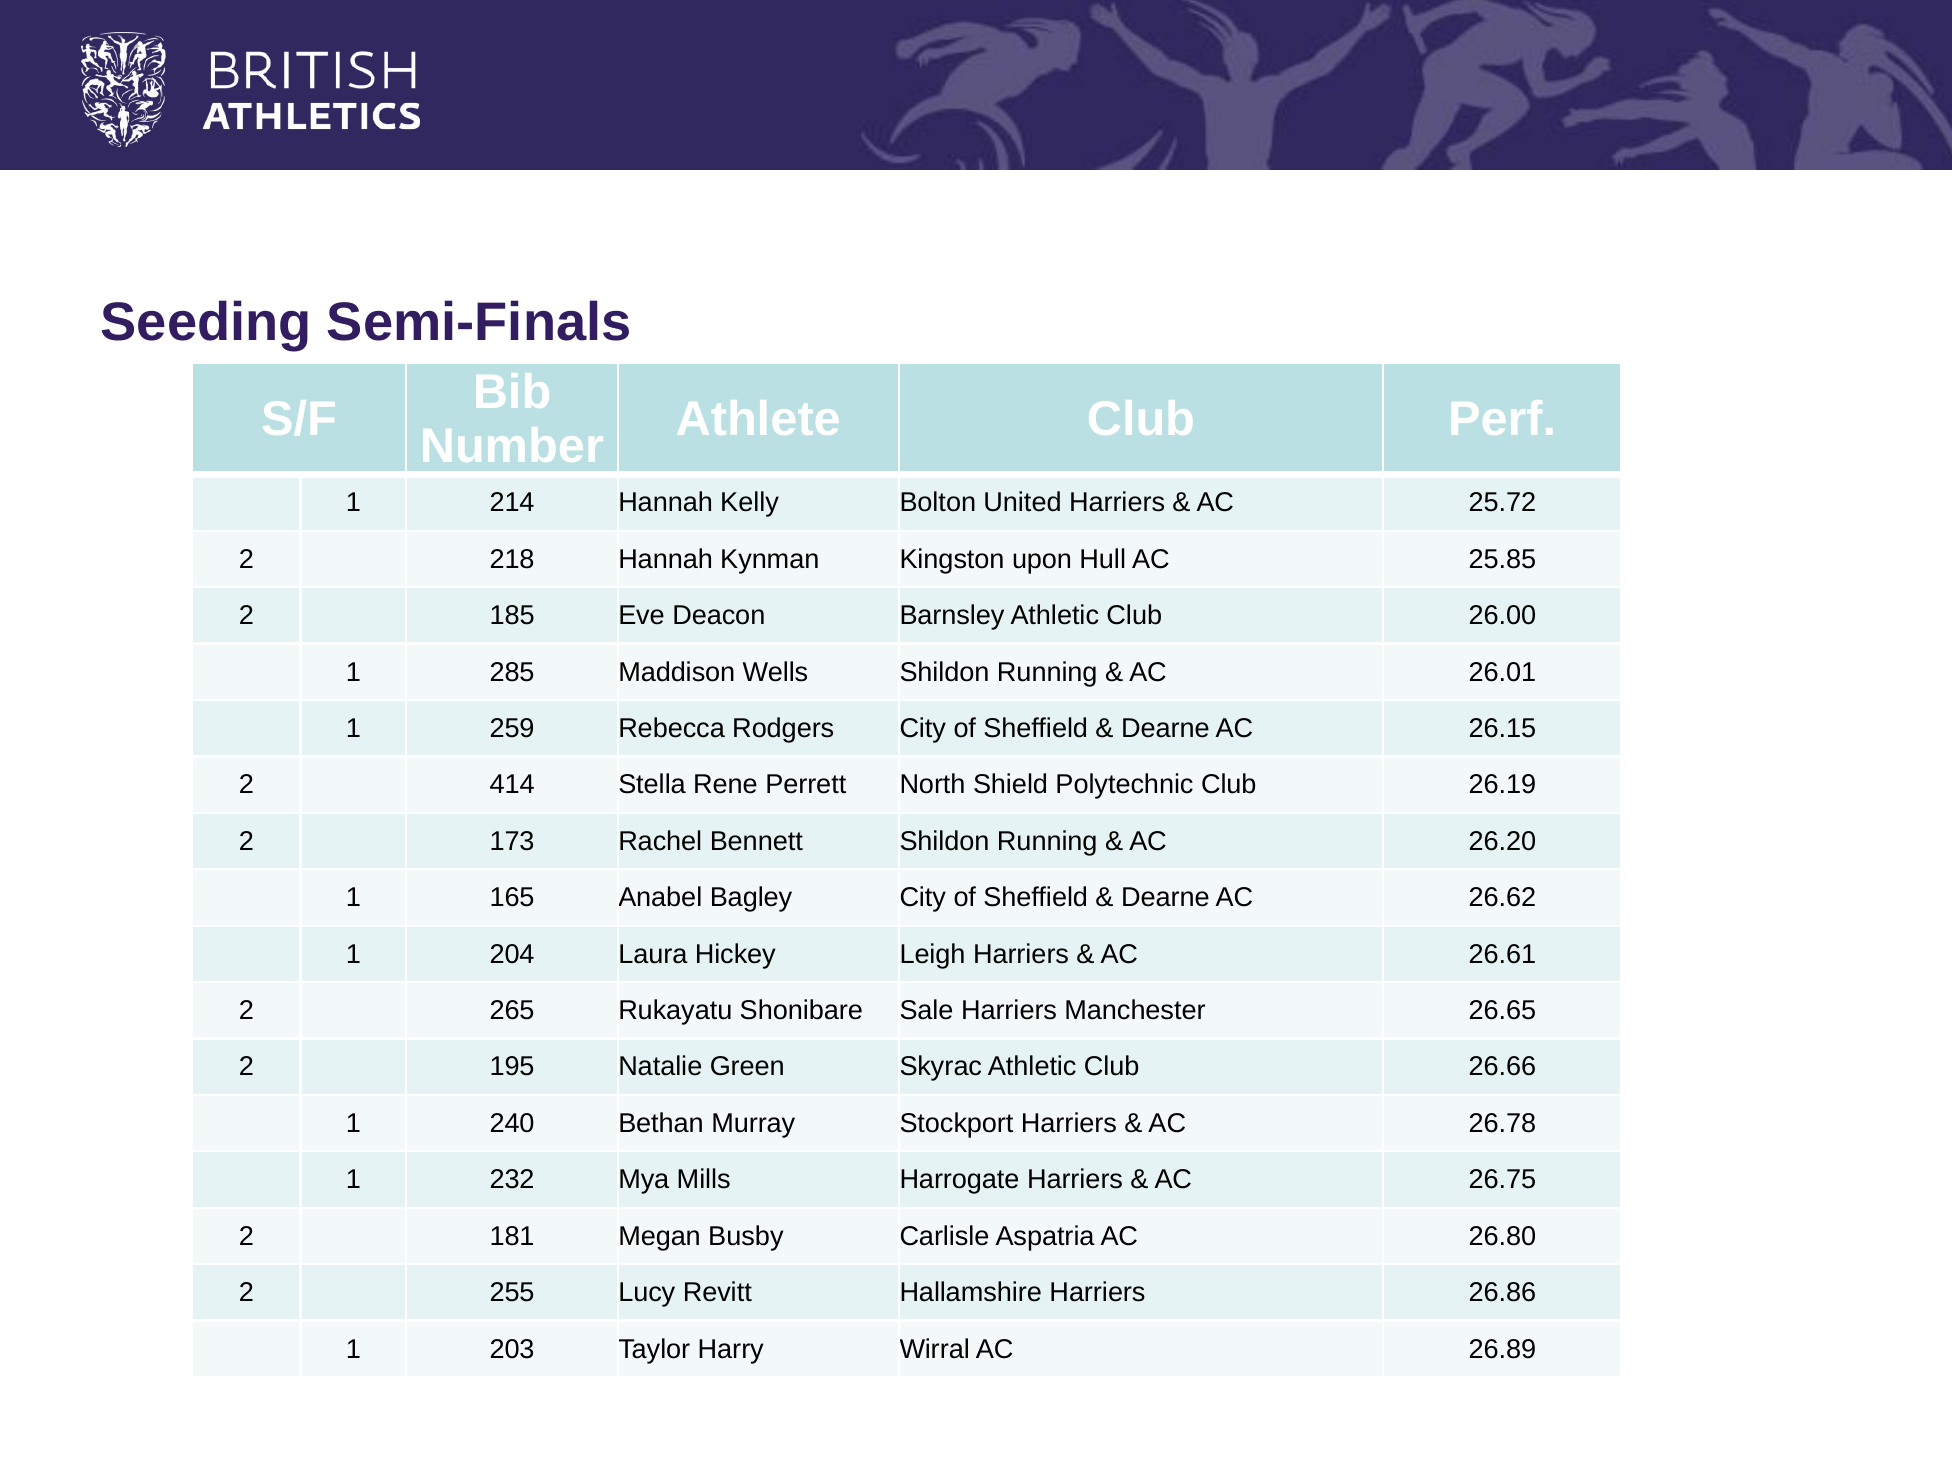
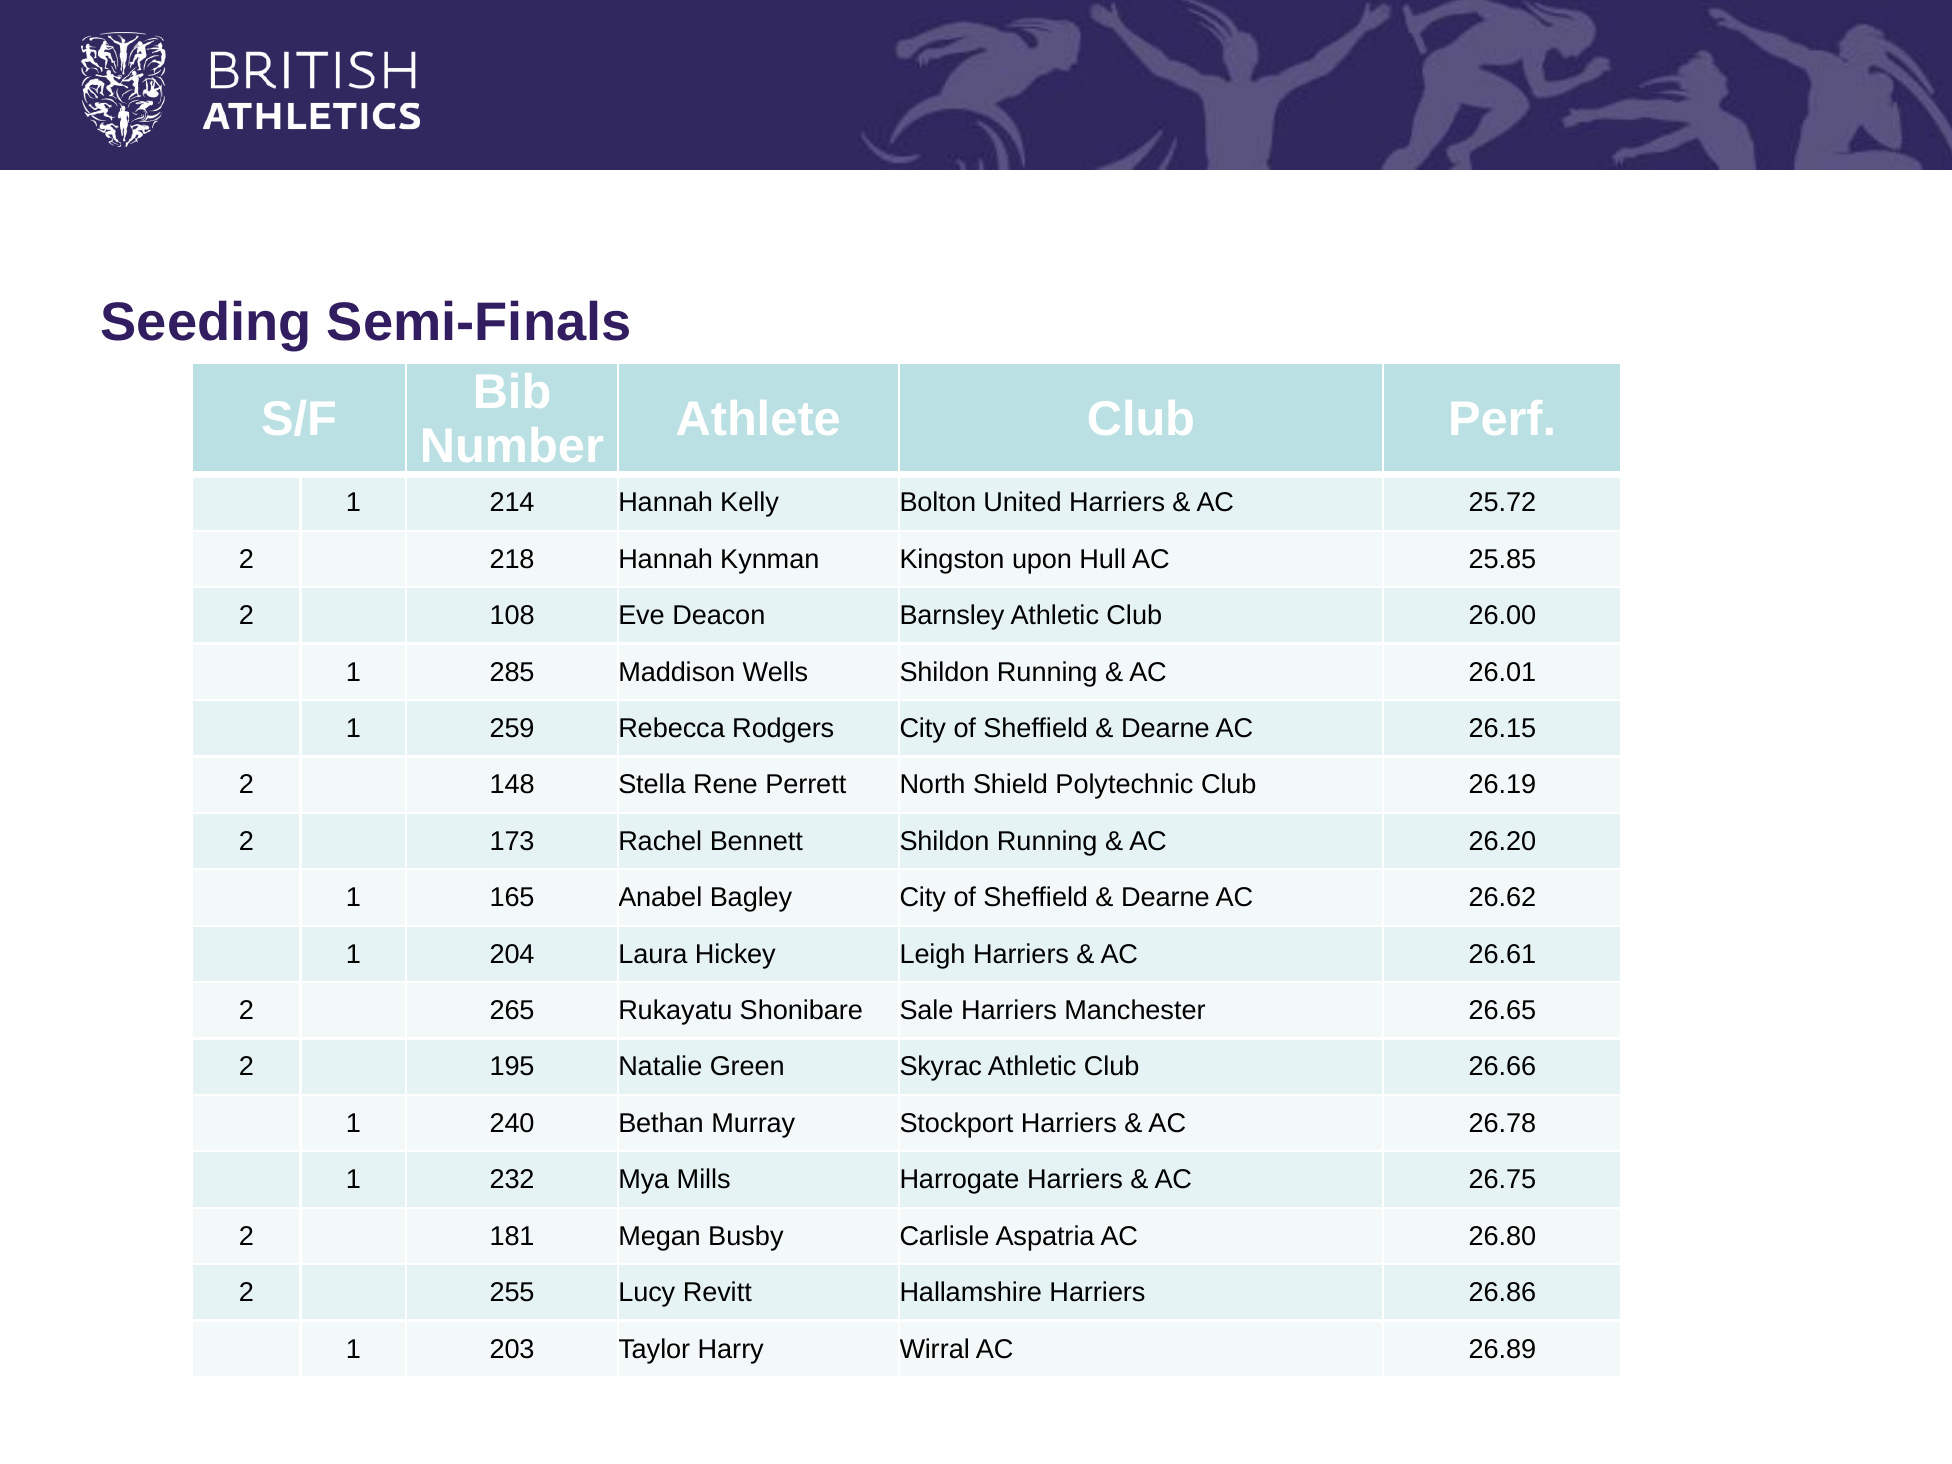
185: 185 -> 108 (512, 616)
414: 414 -> 148 (512, 785)
